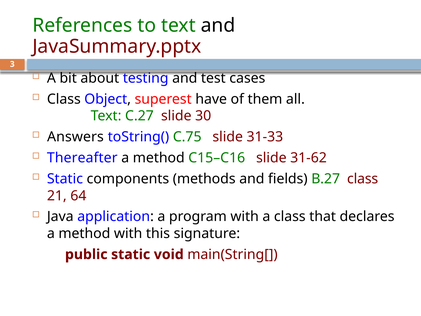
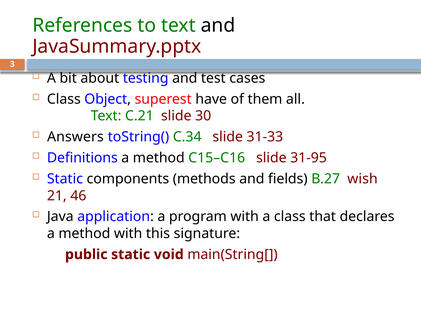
C.27: C.27 -> C.21 (139, 116)
C.75: C.75 -> C.34 (187, 137)
Thereafter: Thereafter -> Definitions (82, 158)
31-62: 31-62 -> 31-95 (309, 158)
B.27 class: class -> wish (363, 179)
64: 64 -> 46 (78, 196)
